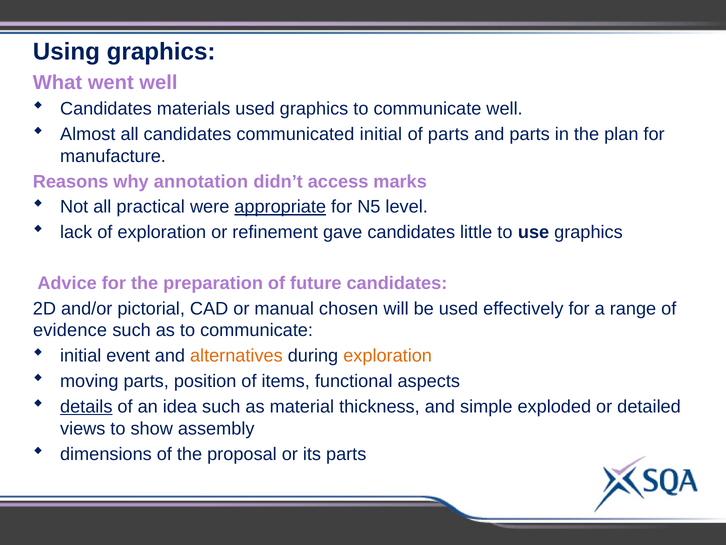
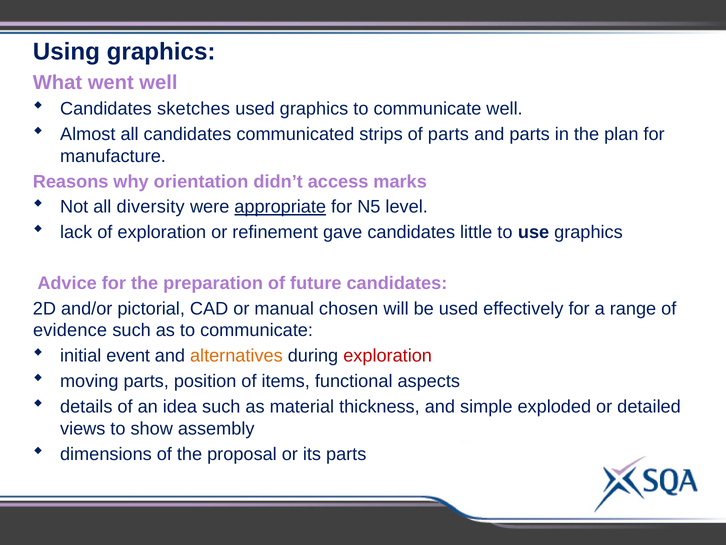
materials: materials -> sketches (194, 109)
communicated initial: initial -> strips (381, 134)
annotation: annotation -> orientation (201, 181)
practical: practical -> diversity (151, 207)
exploration colour: orange -> red (388, 356)
details underline: present -> none (86, 406)
